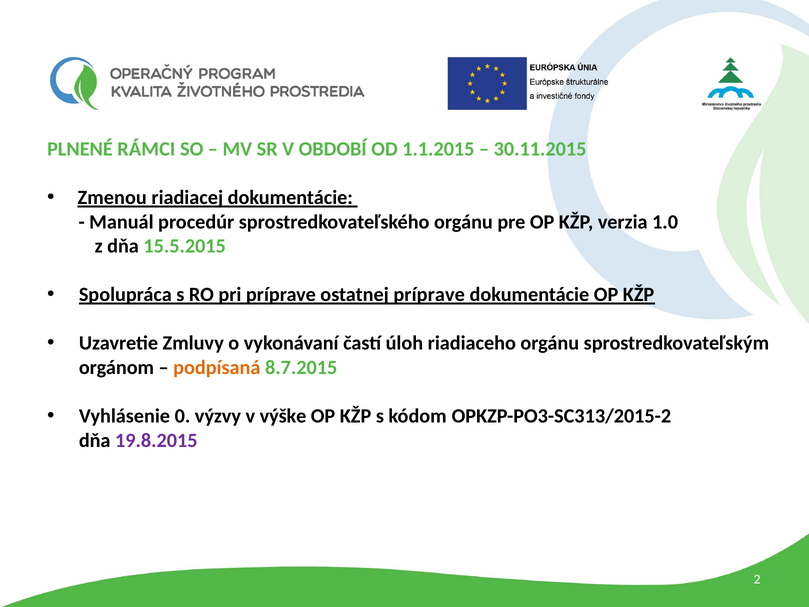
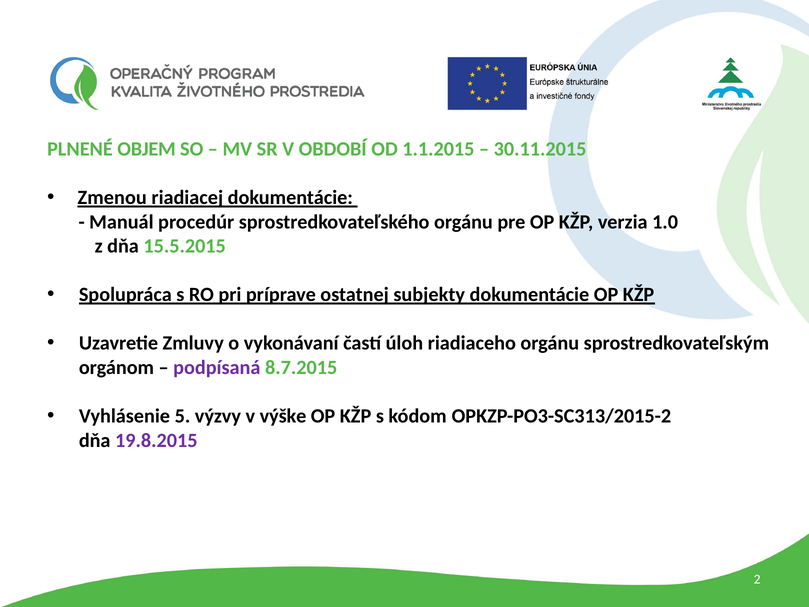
RÁMCI: RÁMCI -> OBJEM (147, 149)
ostatnej príprave: príprave -> subjekty (429, 295)
podpísaná colour: orange -> purple (217, 367)
0: 0 -> 5 (182, 416)
